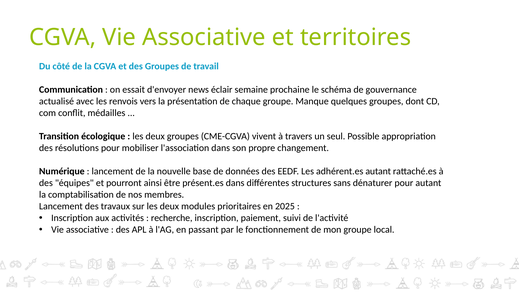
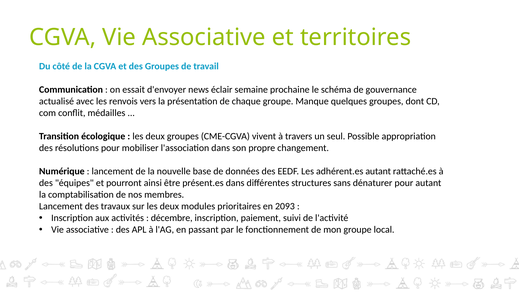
2025: 2025 -> 2093 (285, 206)
recherche: recherche -> décembre (172, 218)
